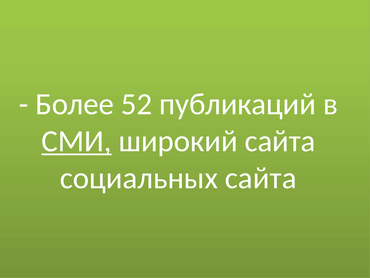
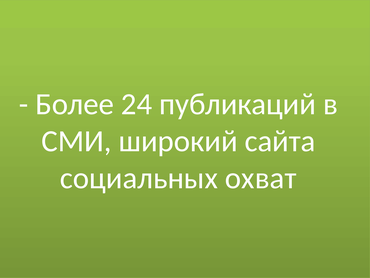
52: 52 -> 24 (137, 104)
СМИ underline: present -> none (76, 141)
социальных сайта: сайта -> охват (261, 178)
